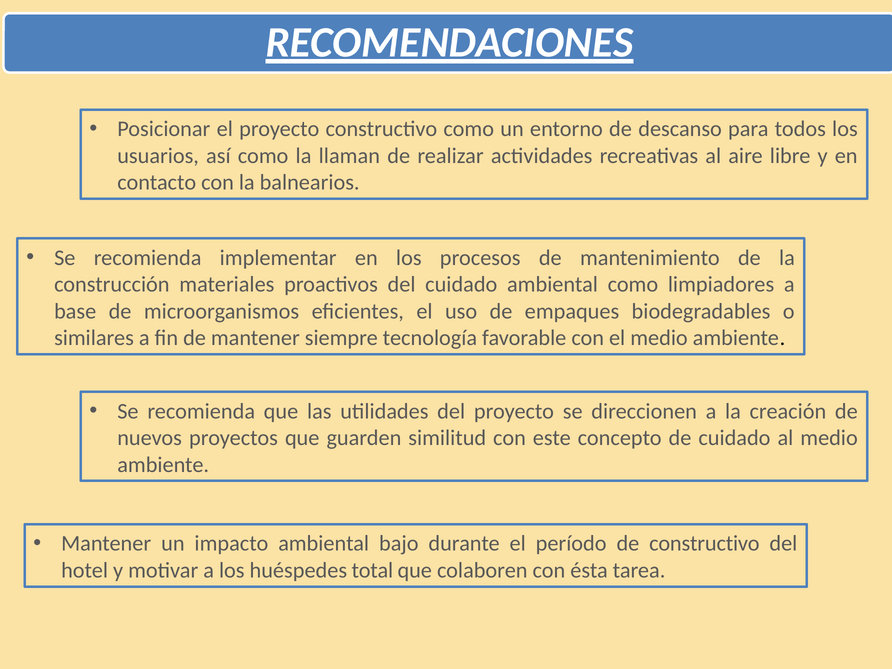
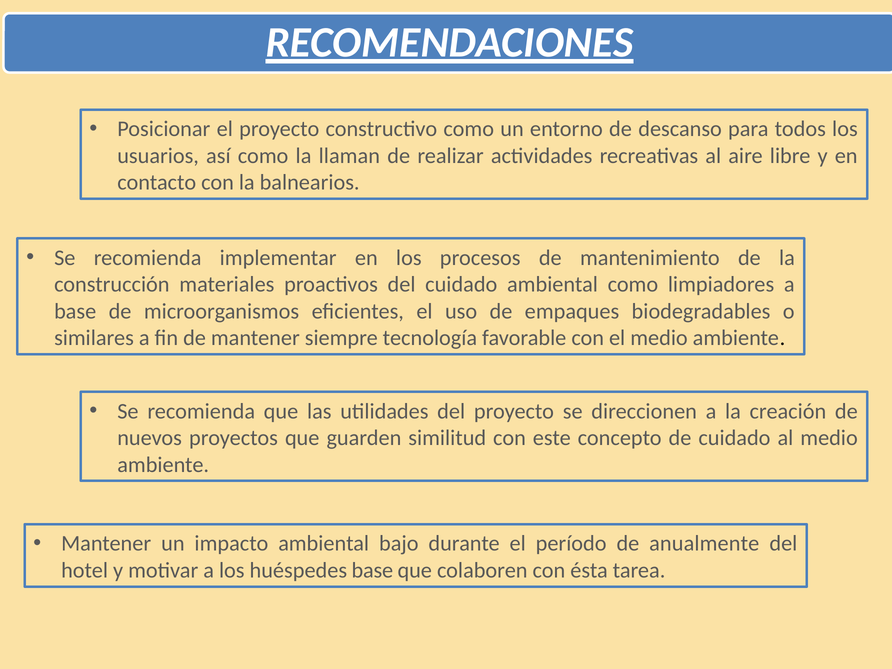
de constructivo: constructivo -> anualmente (704, 544)
huéspedes total: total -> base (372, 570)
